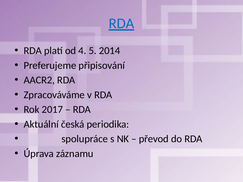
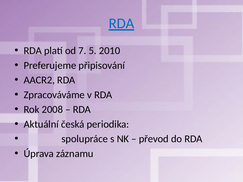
4: 4 -> 7 (82, 51)
2014: 2014 -> 2010 (110, 51)
2017: 2017 -> 2008 (52, 110)
